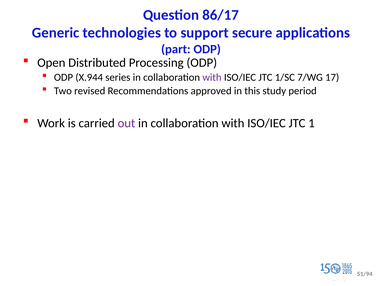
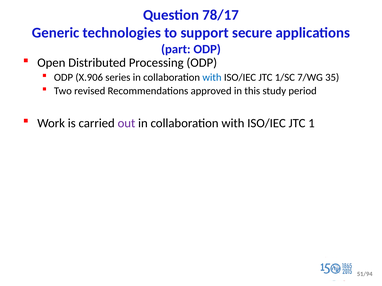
86/17: 86/17 -> 78/17 (221, 15)
X.944: X.944 -> X.906 (89, 78)
with colour: purple -> blue (212, 78)
17: 17 -> 35 (332, 78)
